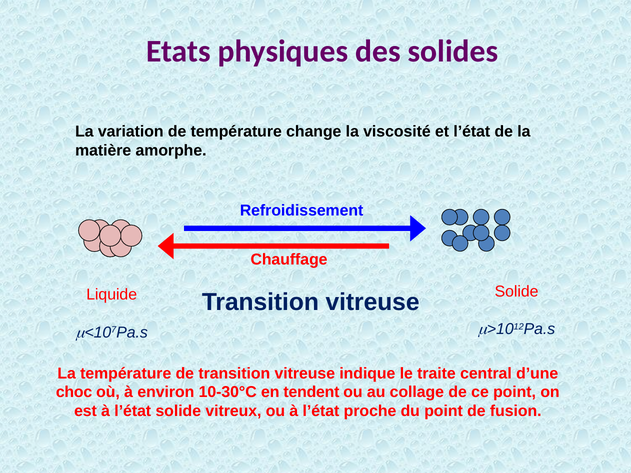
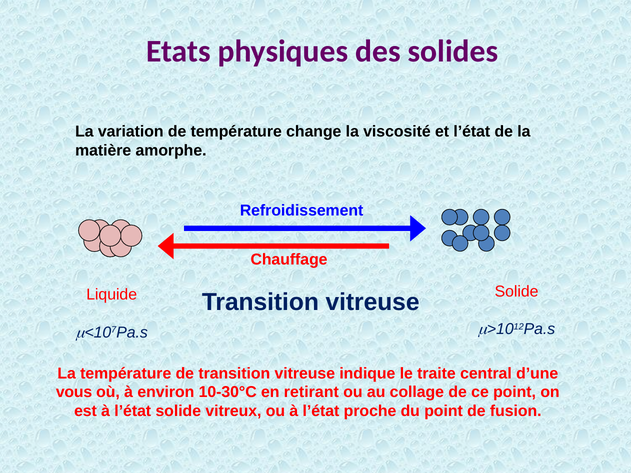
choc: choc -> vous (74, 392)
tendent: tendent -> retirant (311, 392)
